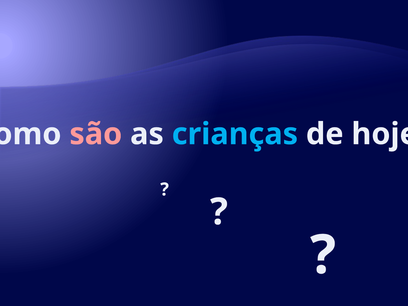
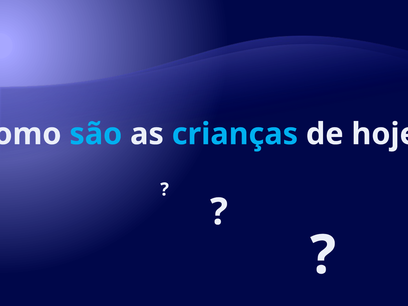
são colour: pink -> light blue (96, 134)
